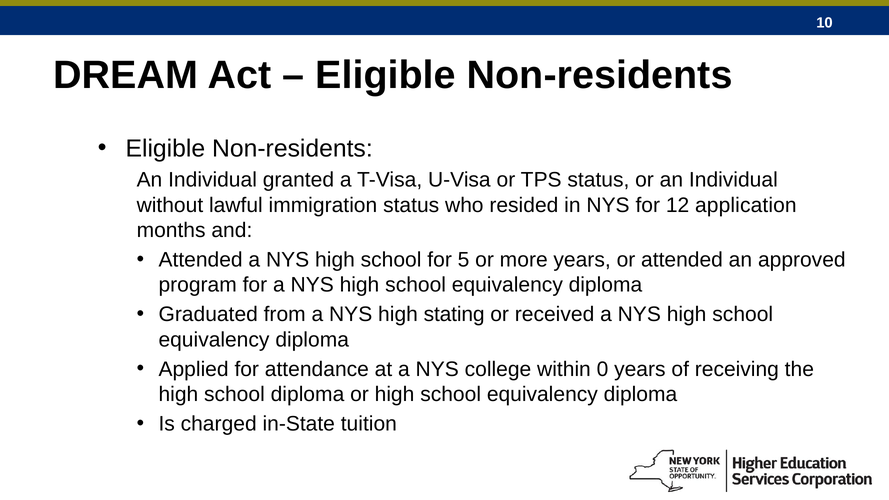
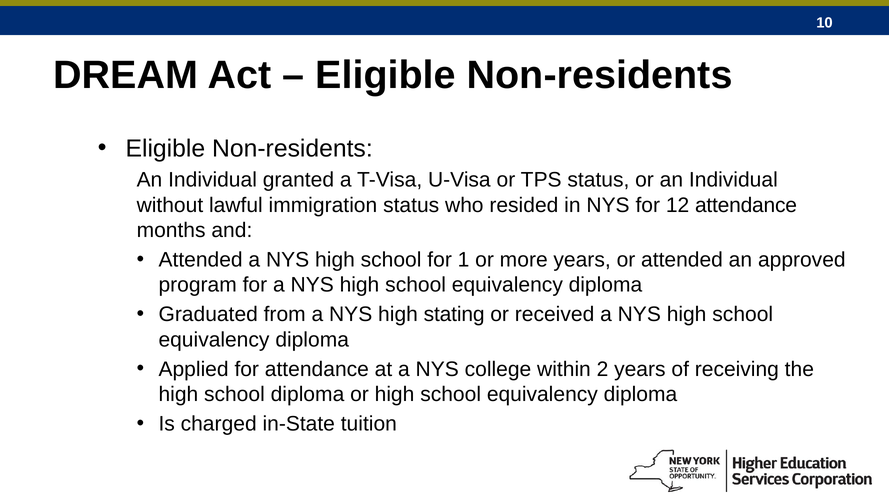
12 application: application -> attendance (746, 205)
5: 5 -> 1 (463, 260)
0: 0 -> 2 (603, 369)
